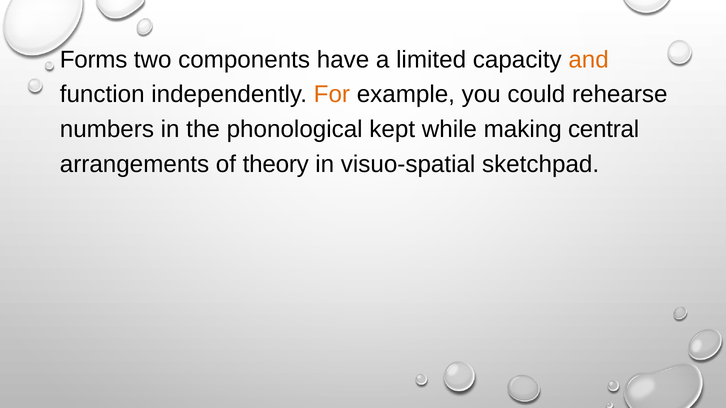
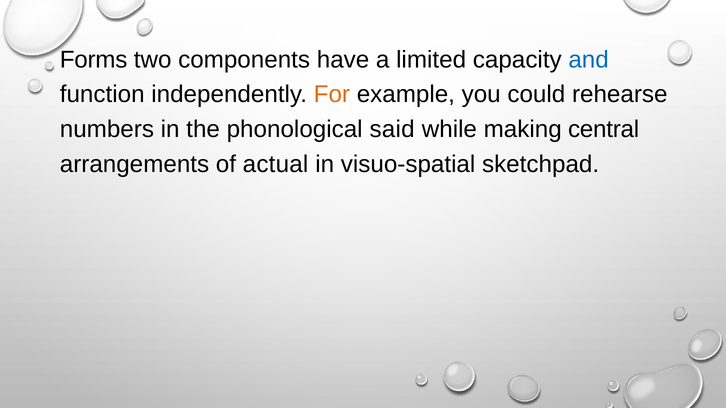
and colour: orange -> blue (589, 60)
kept: kept -> said (392, 129)
theory: theory -> actual (276, 164)
